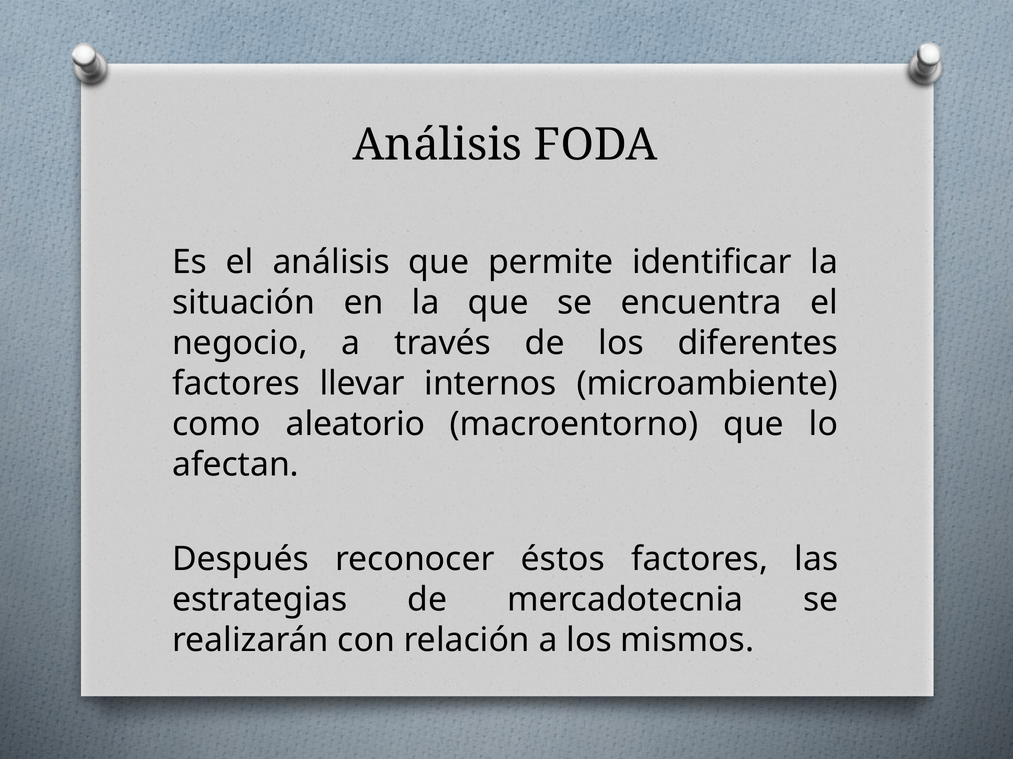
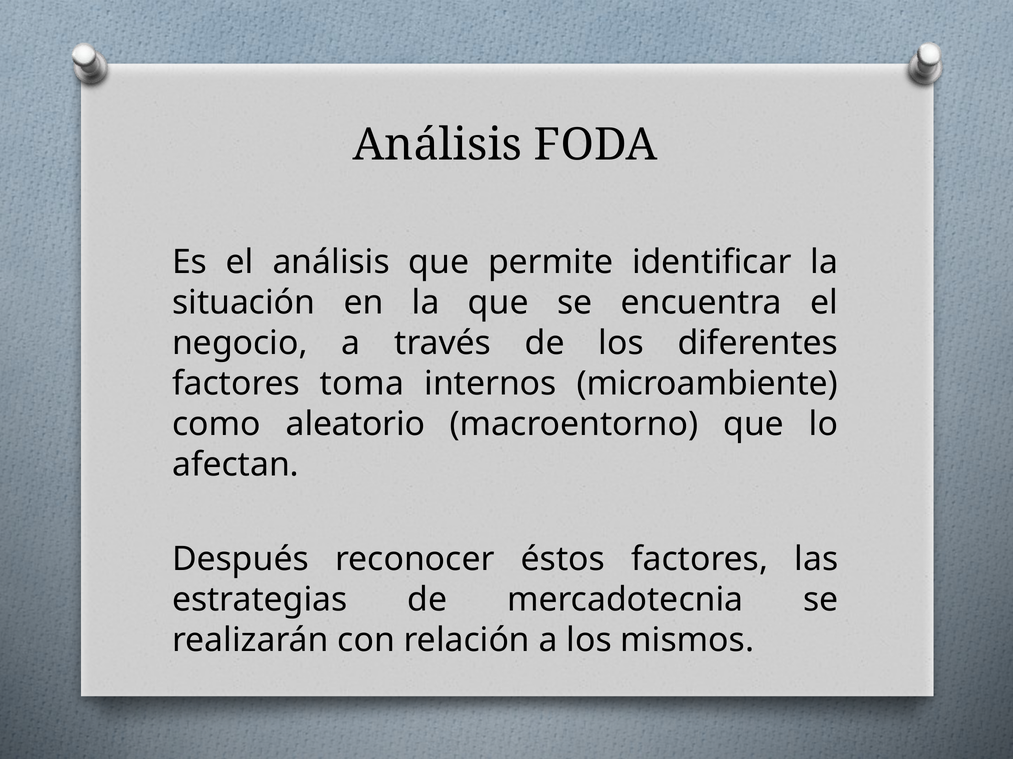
llevar: llevar -> toma (362, 384)
